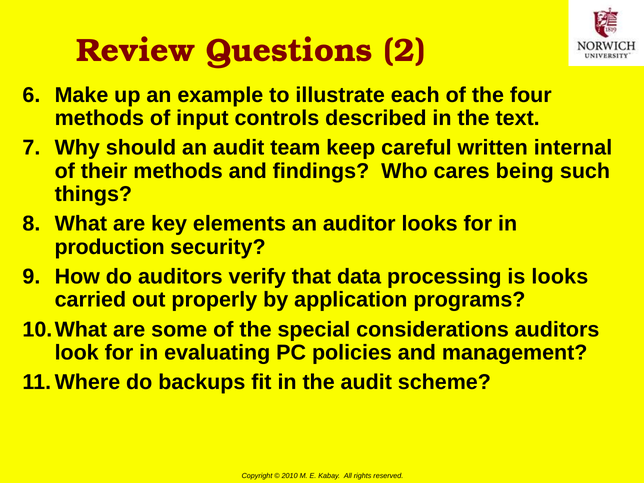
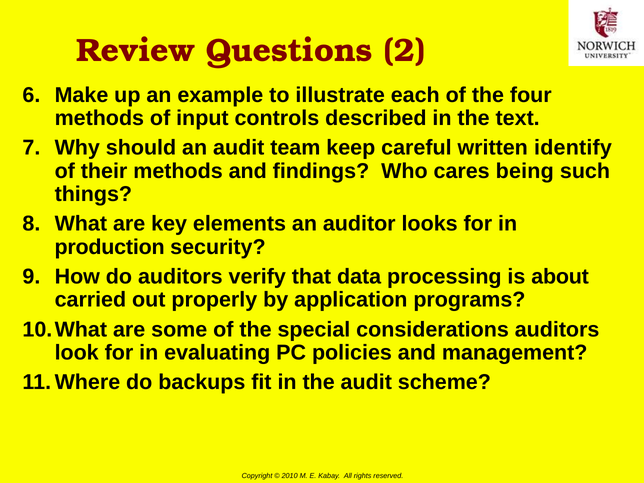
internal: internal -> identify (573, 148)
is looks: looks -> about (560, 277)
